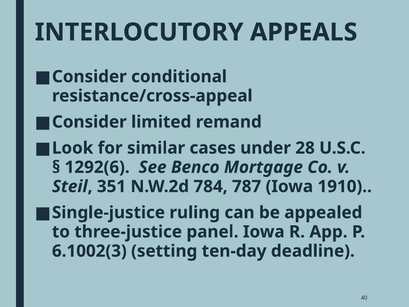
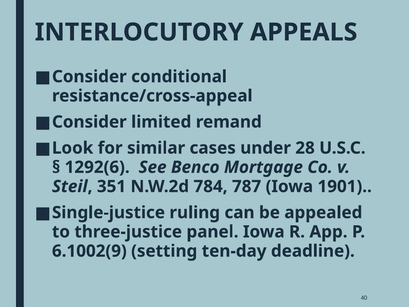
1910: 1910 -> 1901 (345, 186)
6.1002(3: 6.1002(3 -> 6.1002(9 (89, 251)
